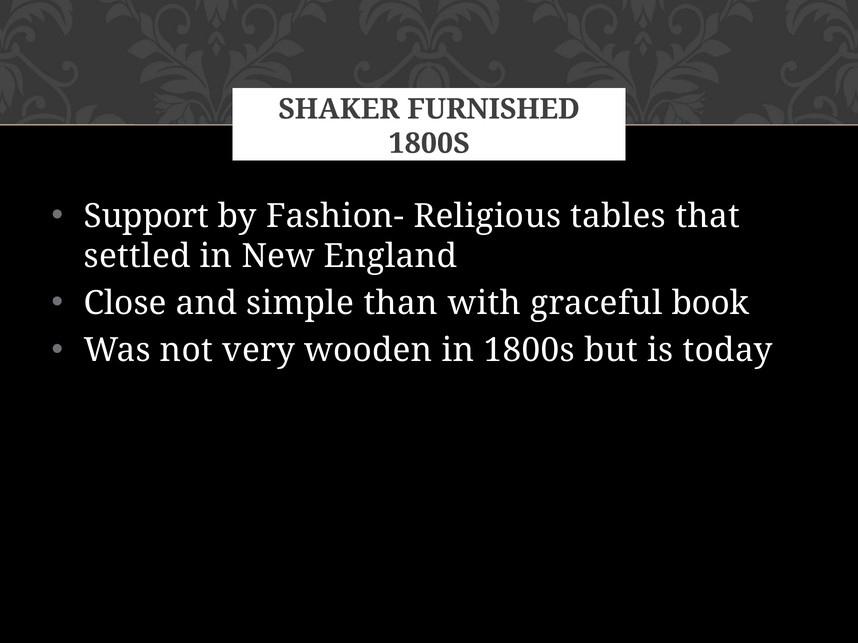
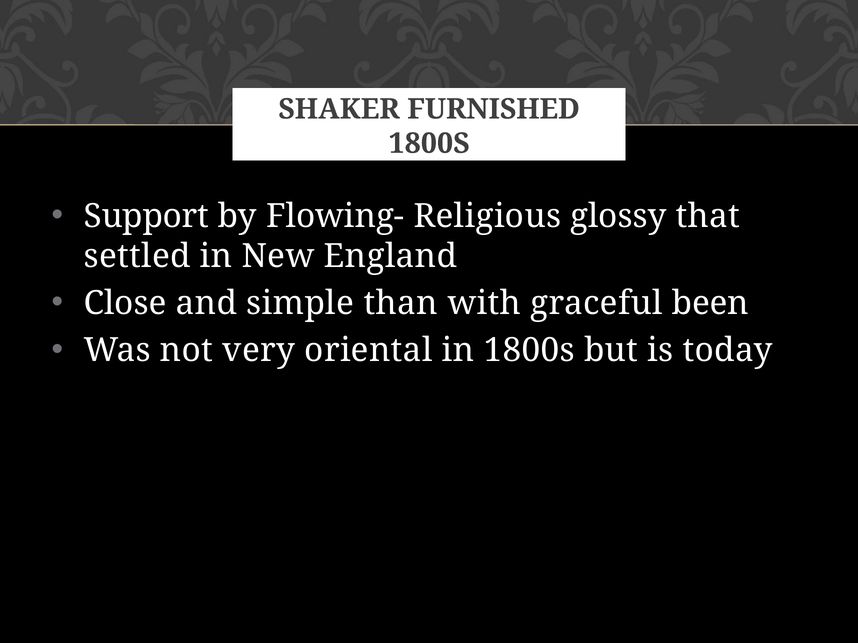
Fashion-: Fashion- -> Flowing- (335, 216)
tables: tables -> glossy (618, 216)
book: book -> been (710, 304)
wooden: wooden -> oriental (368, 351)
